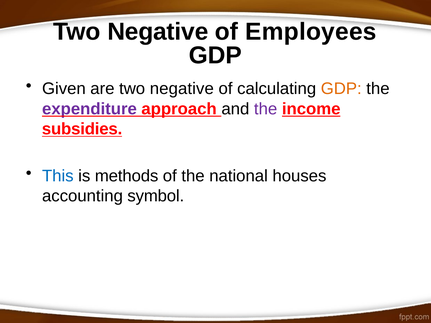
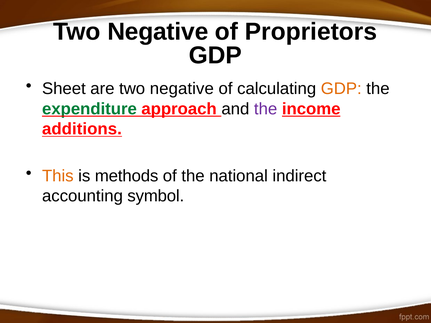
Employees: Employees -> Proprietors (311, 32)
Given: Given -> Sheet (64, 89)
expenditure colour: purple -> green (89, 109)
subsidies: subsidies -> additions (82, 129)
This colour: blue -> orange (58, 176)
houses: houses -> indirect (299, 176)
